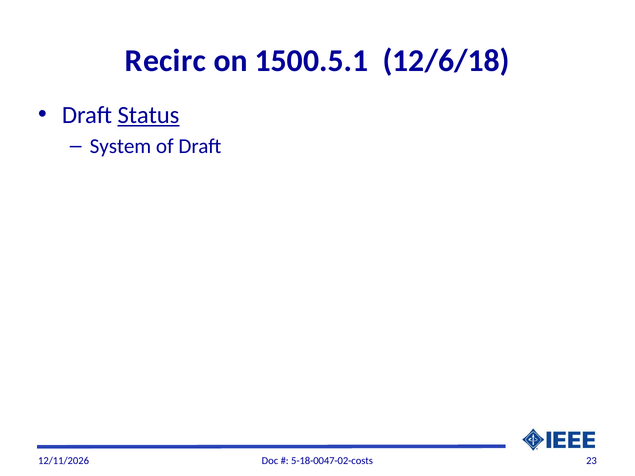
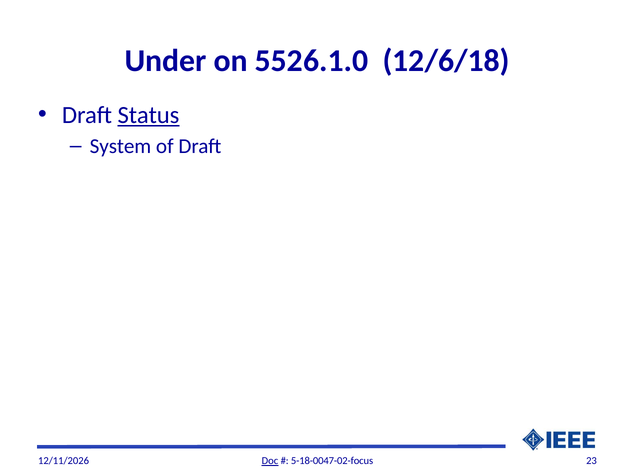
Recirc: Recirc -> Under (166, 61)
1500.5.1: 1500.5.1 -> 5526.1.0 (312, 61)
Doc underline: none -> present (270, 461)
5-18-0047-02-costs: 5-18-0047-02-costs -> 5-18-0047-02-focus (332, 461)
